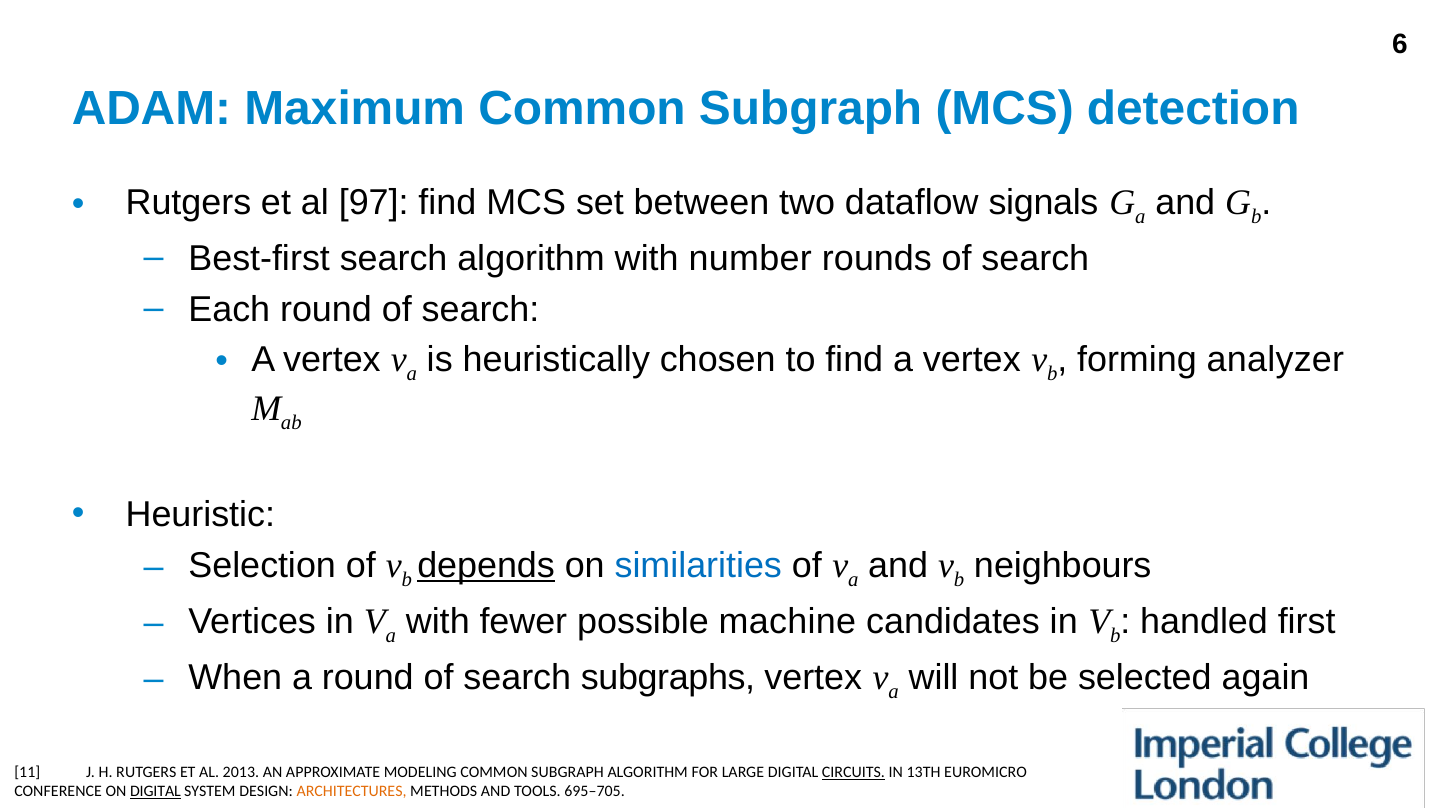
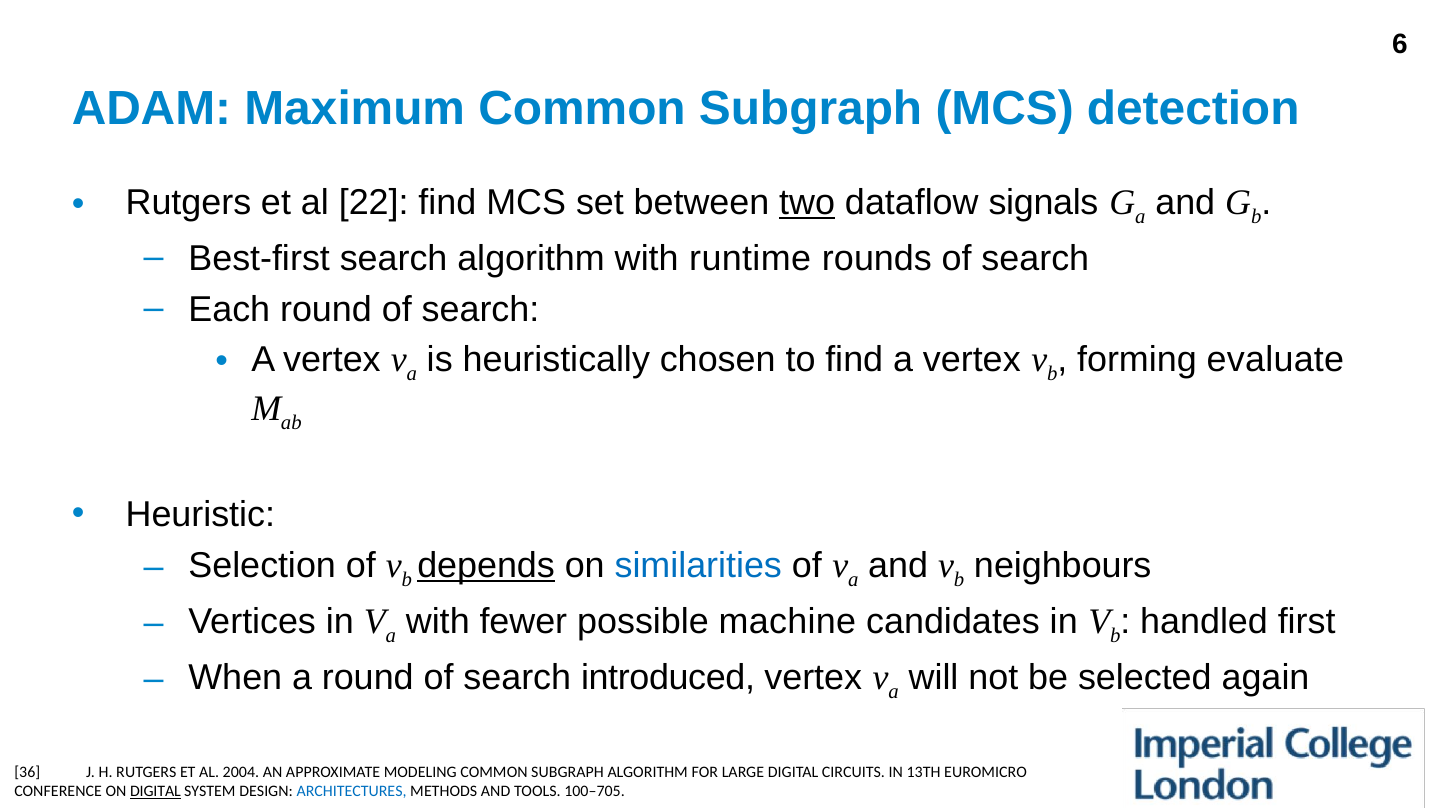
97: 97 -> 22 (374, 203)
two underline: none -> present (807, 203)
number: number -> runtime (750, 259)
analyzer: analyzer -> evaluate (1275, 359)
subgraphs: subgraphs -> introduced (668, 677)
11: 11 -> 36 (27, 772)
2013: 2013 -> 2004 (241, 772)
CIRCUITS underline: present -> none (853, 772)
ARCHITECTURES colour: orange -> blue (352, 791)
695–705: 695–705 -> 100–705 (595, 791)
